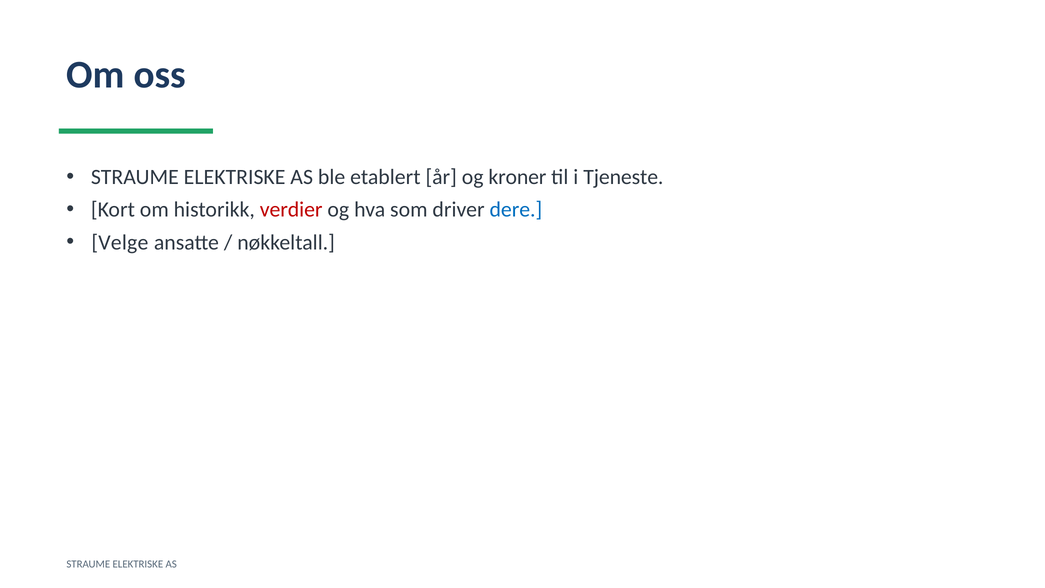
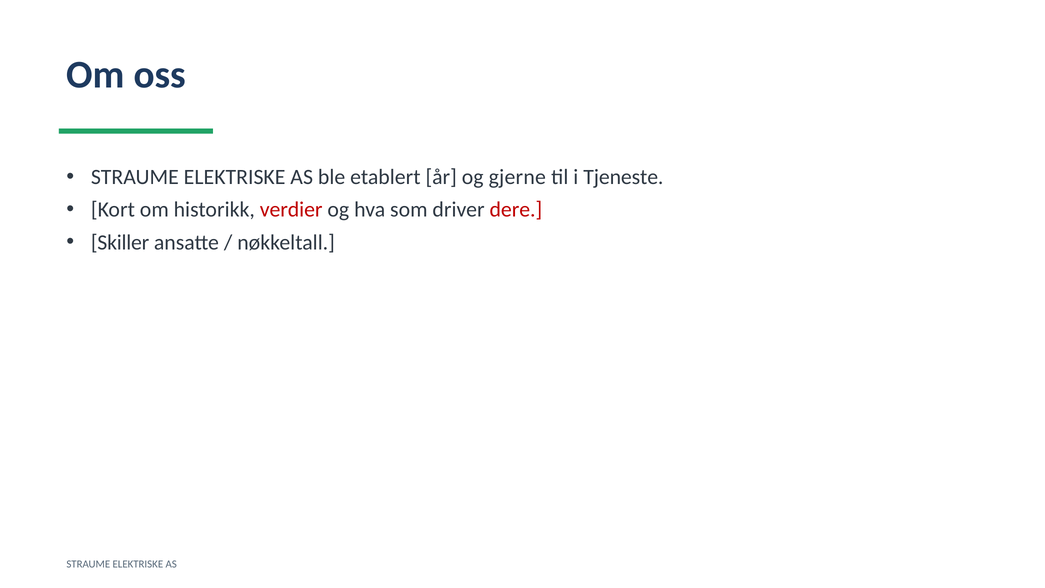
kroner: kroner -> gjerne (517, 177)
dere colour: blue -> red (516, 210)
Velge: Velge -> Skiller (120, 242)
